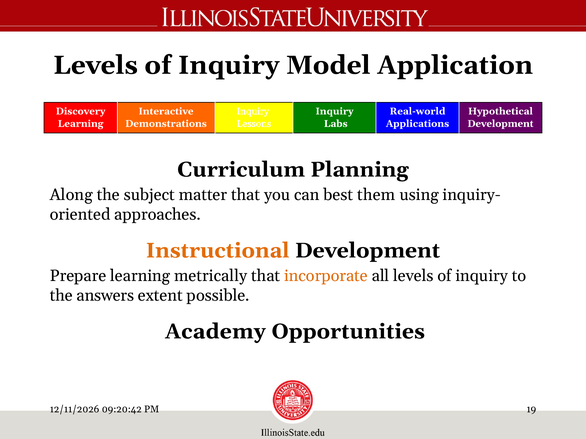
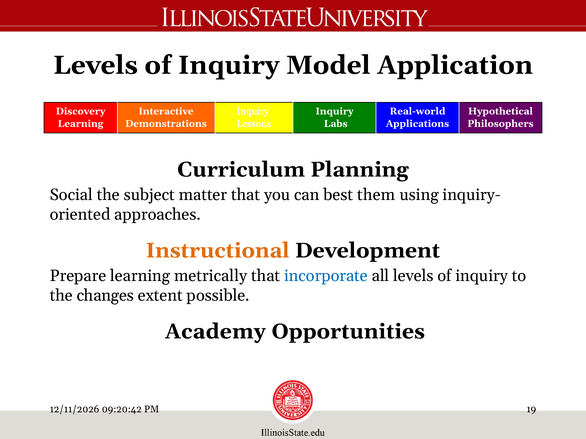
Development: Development -> Philosophers (500, 124)
Along: Along -> Social (71, 195)
incorporate colour: orange -> blue (326, 276)
answers: answers -> changes (105, 296)
